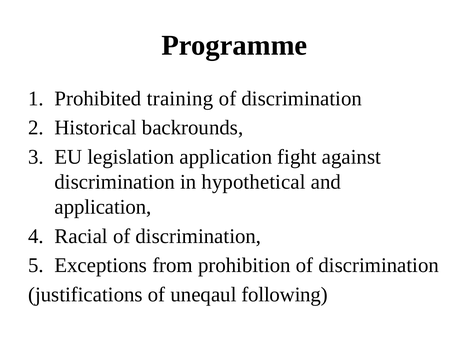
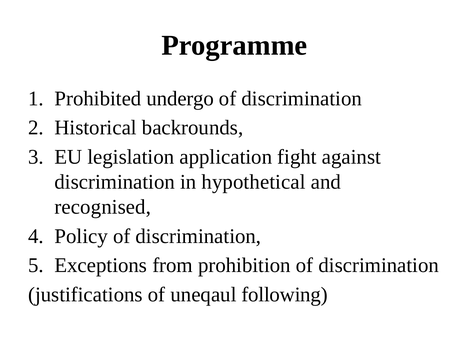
training: training -> undergo (180, 98)
application: application -> recognised (103, 207)
Racial: Racial -> Policy (81, 236)
